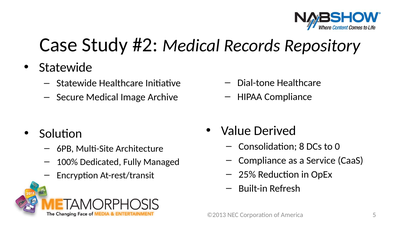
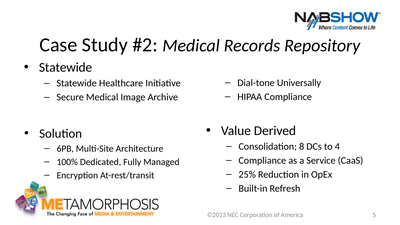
Dial-tone Healthcare: Healthcare -> Universally (299, 83)
0: 0 -> 4 (337, 146)
